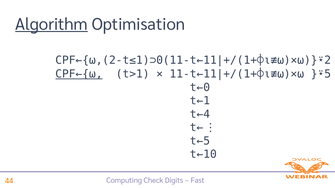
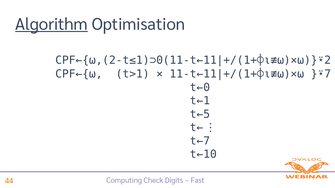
CPF←{⍵ underline: present -> none (79, 74)
}⍣5: }⍣5 -> }⍣7 (321, 74)
t←4: t←4 -> t←5 (200, 114)
t←5: t←5 -> t←7 (200, 141)
